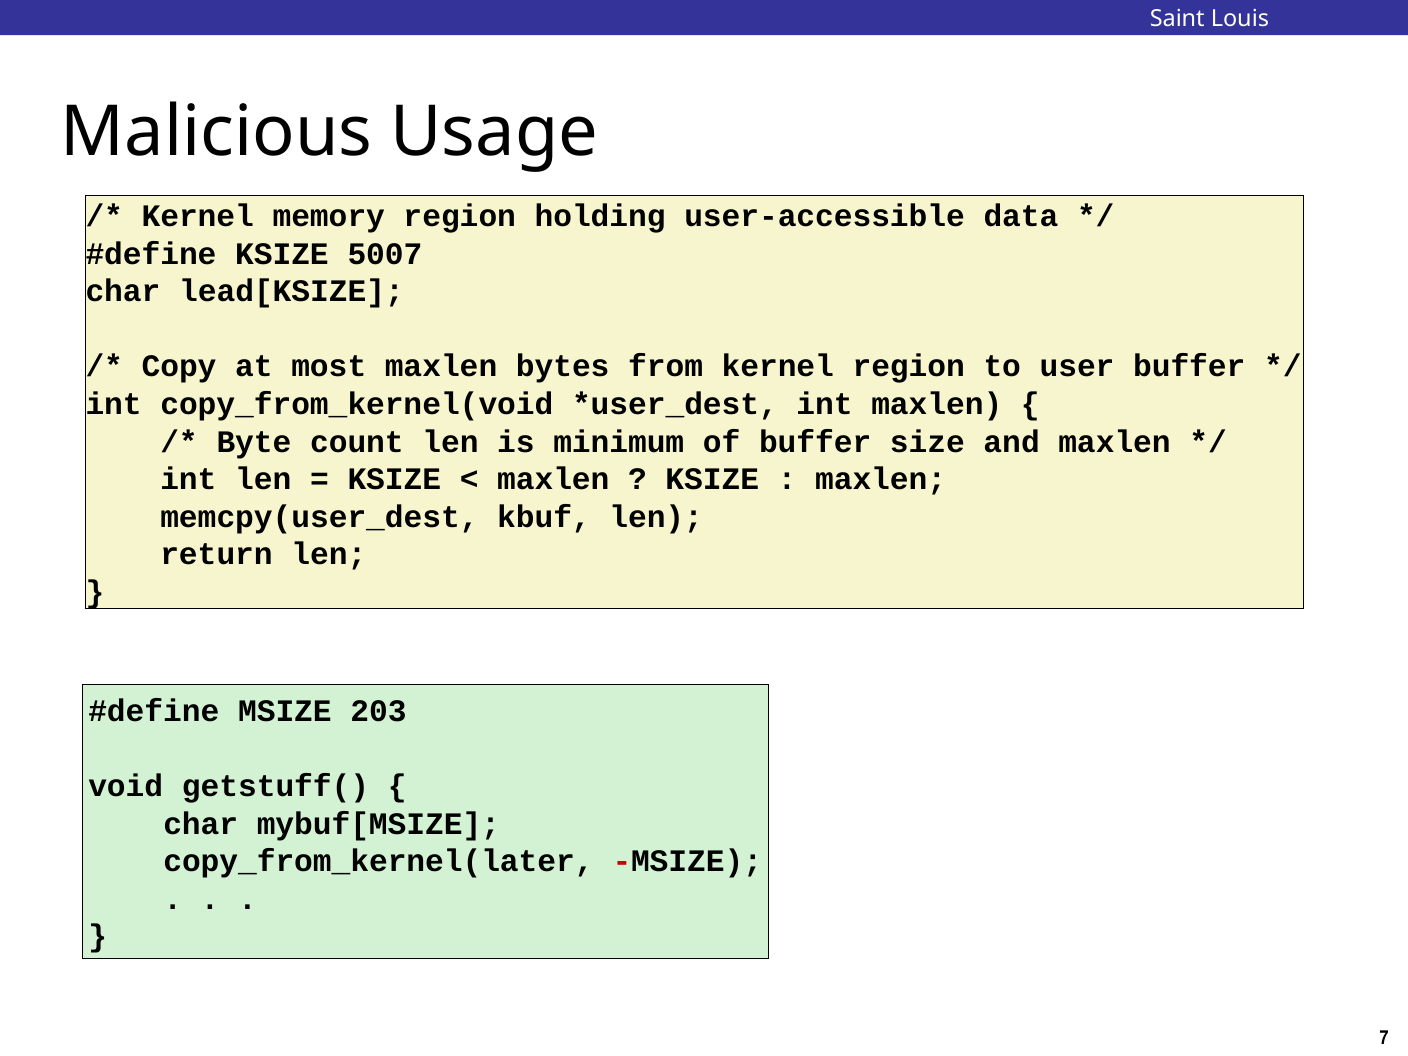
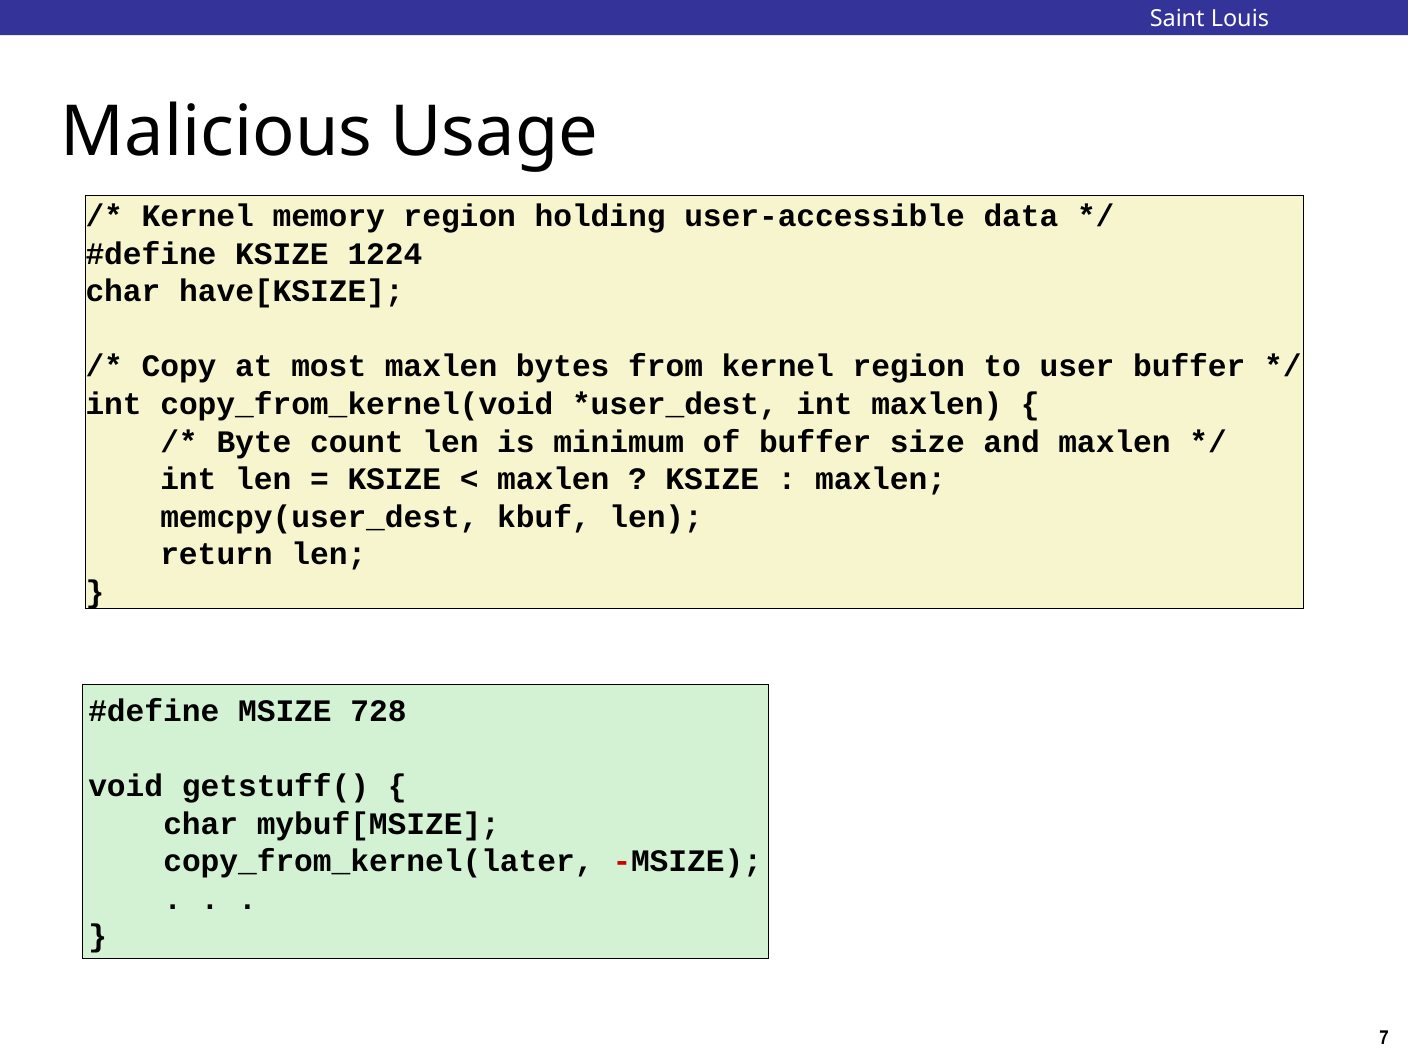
5007: 5007 -> 1224 (385, 254)
lead[KSIZE: lead[KSIZE -> have[KSIZE (291, 292)
203: 203 -> 728 (378, 711)
